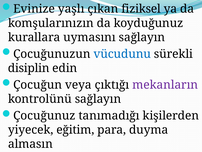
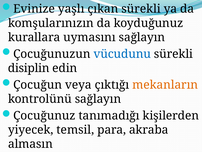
çıkan fiziksel: fiziksel -> sürekli (141, 9)
mekanların colour: purple -> orange (165, 85)
eğitim: eğitim -> temsil (75, 129)
duyma: duyma -> akraba (149, 129)
